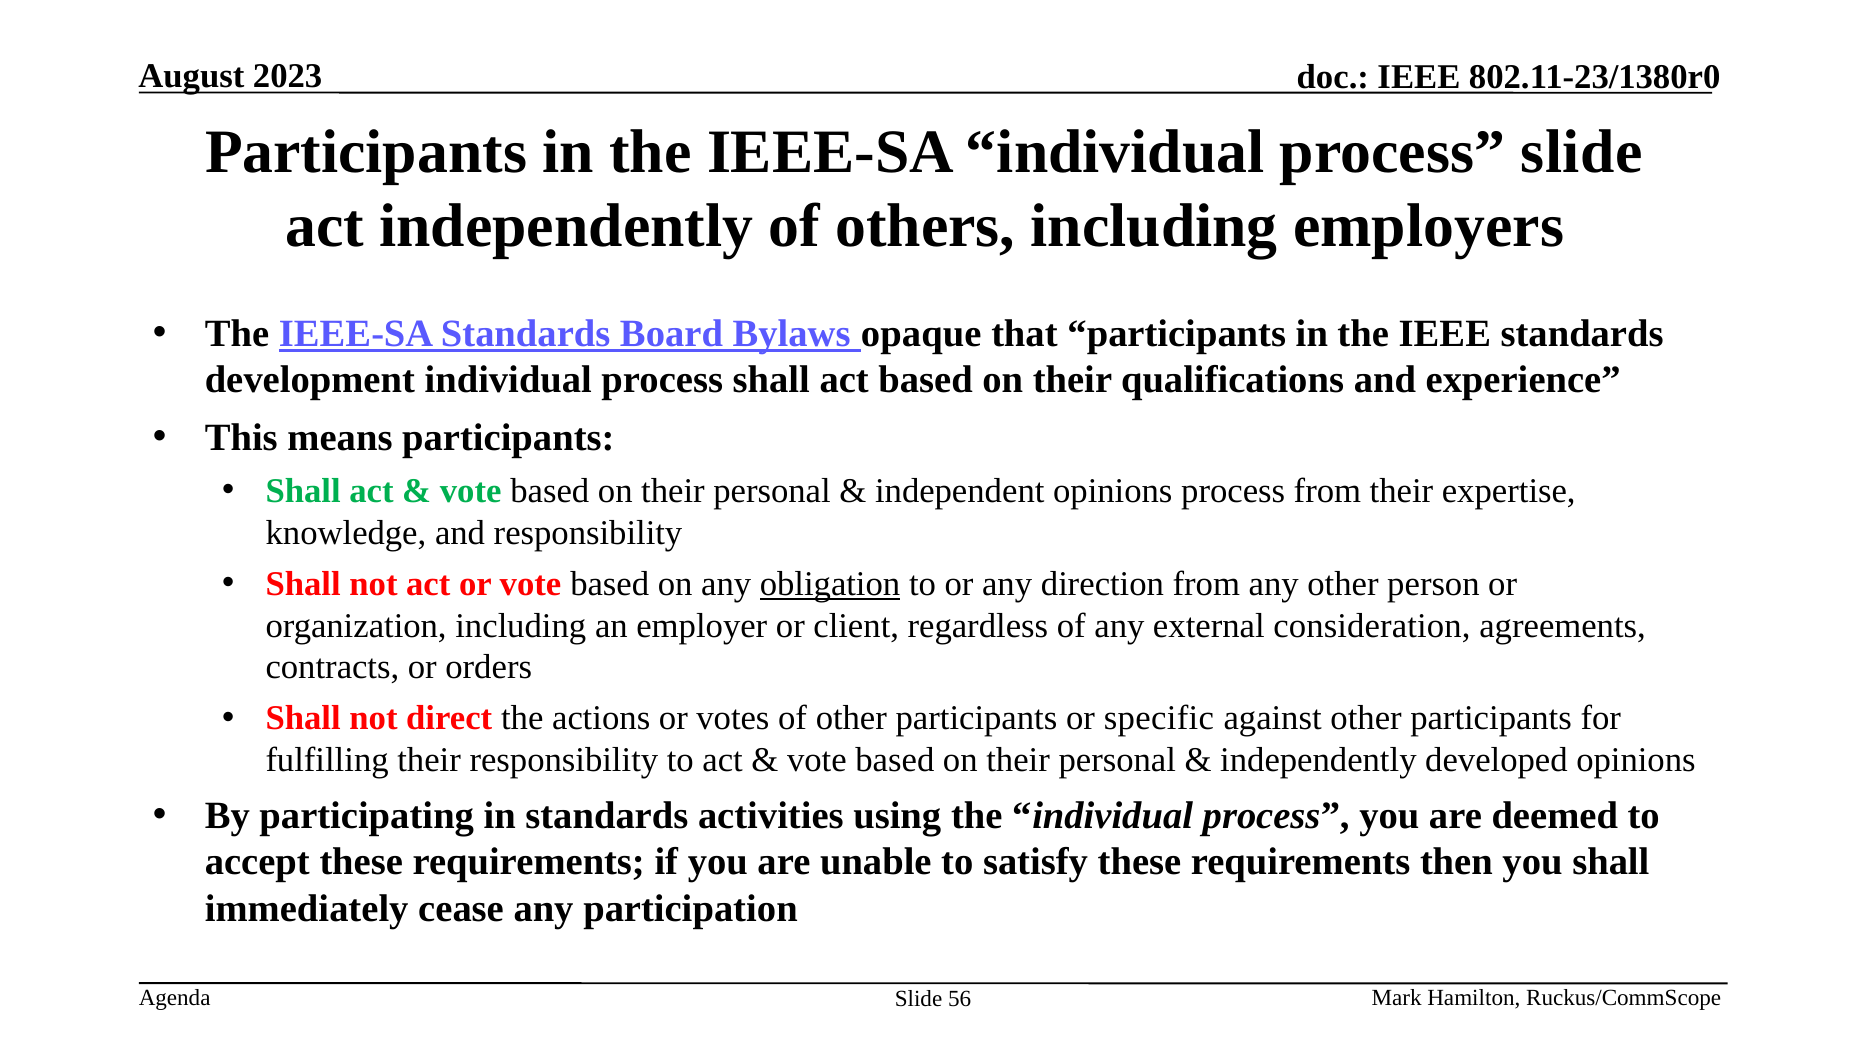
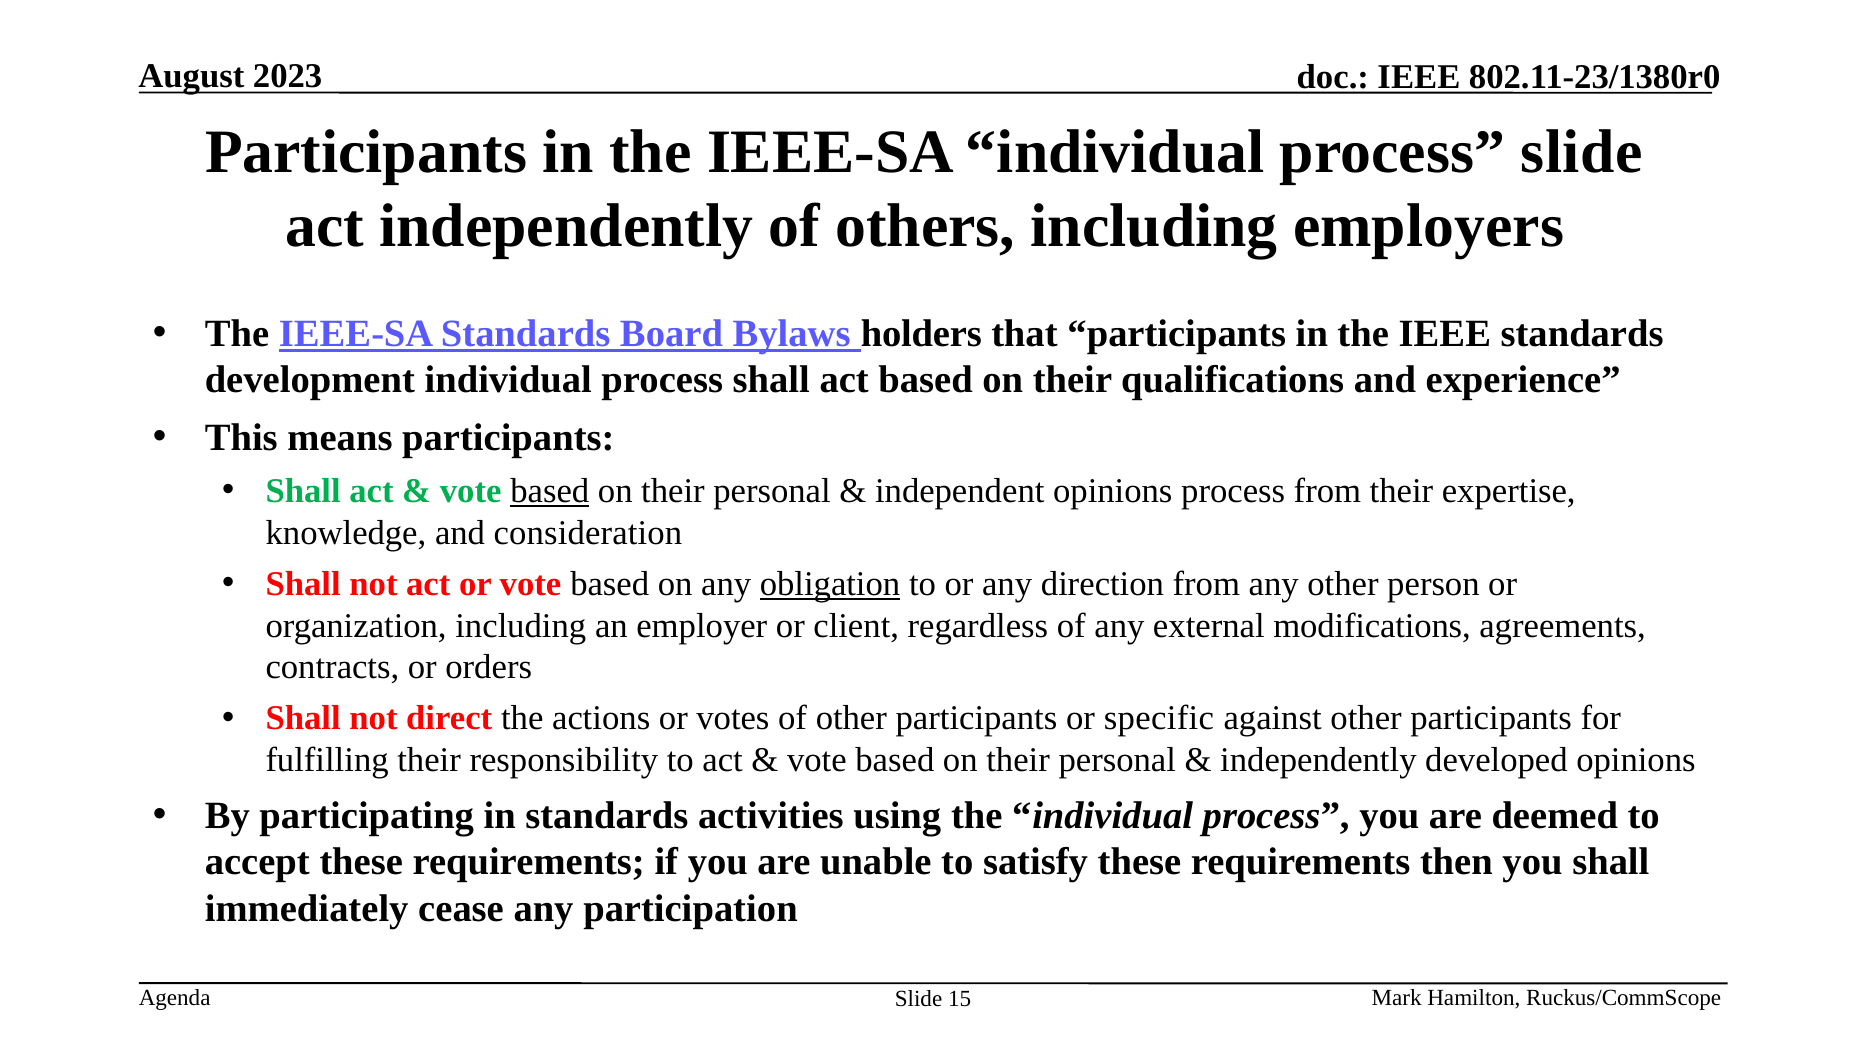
opaque: opaque -> holders (921, 334)
based underline: none -> present (550, 491)
and responsibility: responsibility -> consideration (588, 533)
consideration: consideration -> modifications (1372, 626)
56: 56 -> 15 (960, 999)
